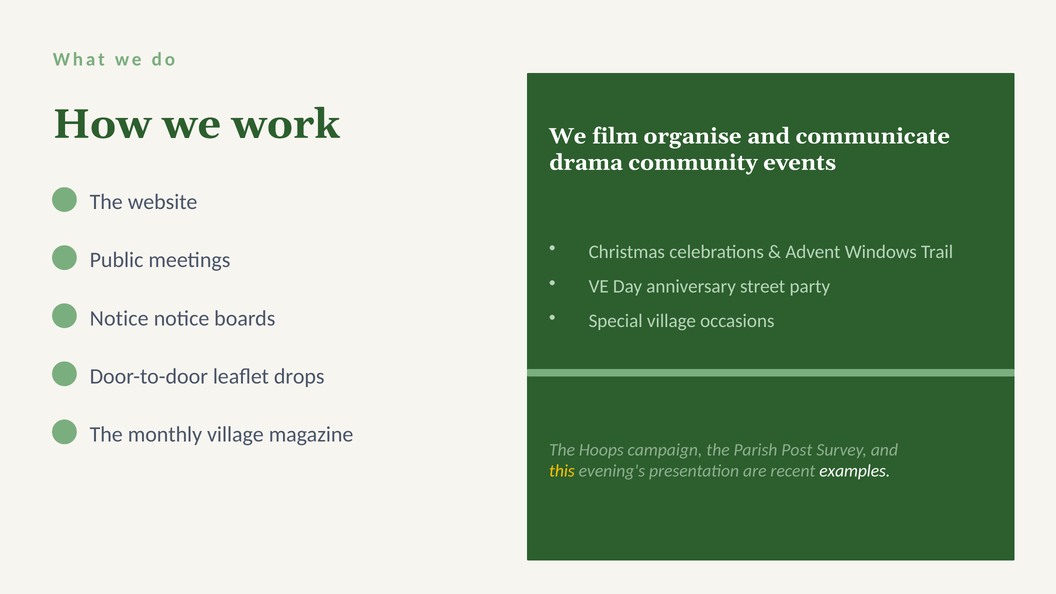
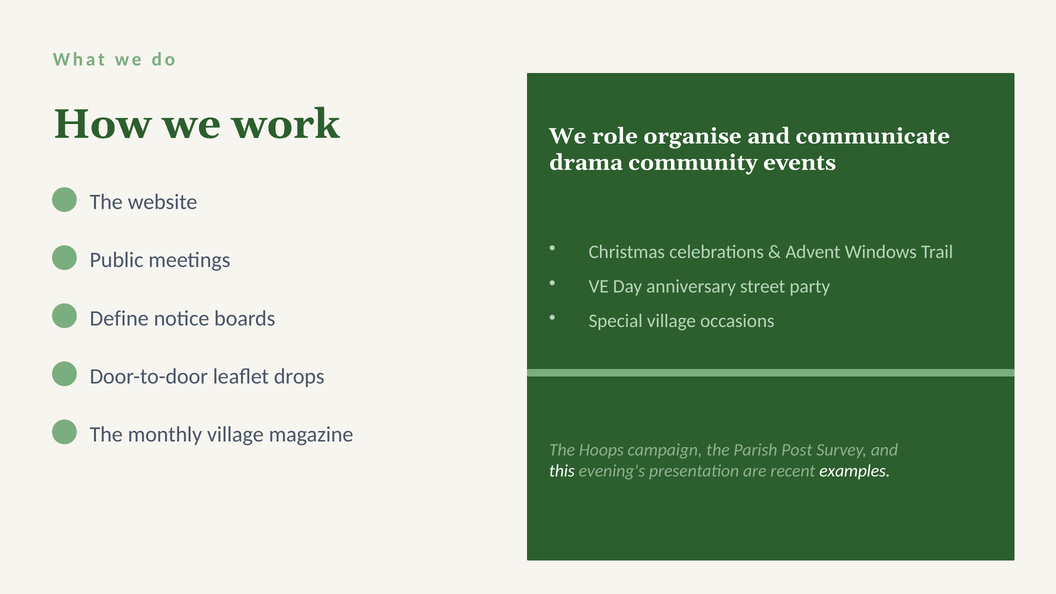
film: film -> role (615, 136)
Notice: Notice -> Define (119, 318)
this colour: yellow -> white (562, 471)
